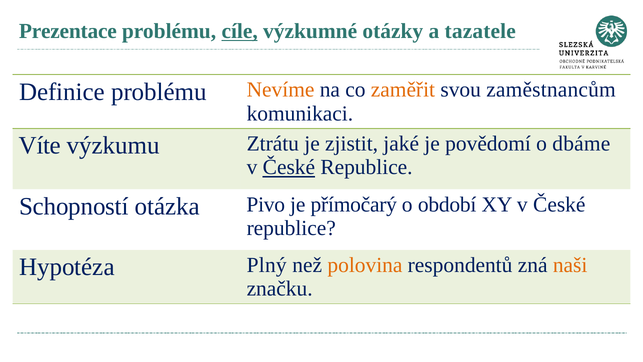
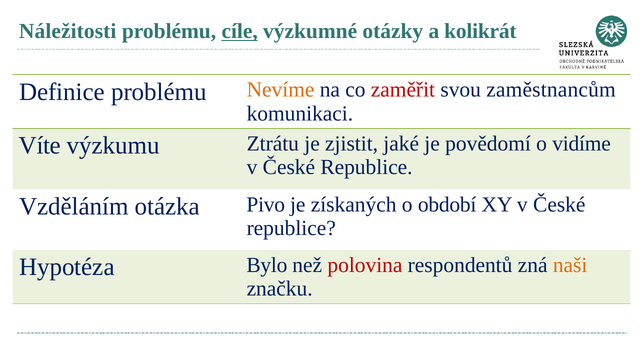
Prezentace: Prezentace -> Náležitosti (68, 31)
tazatele: tazatele -> kolikrát (480, 31)
zaměřit colour: orange -> red (403, 90)
dbáme: dbáme -> vidíme (582, 144)
České underline: present -> none (289, 167)
Schopností: Schopností -> Vzděláním (74, 206)
přímočarý: přímočarý -> získaných (354, 204)
Plný: Plný -> Bylo (267, 265)
polovina colour: orange -> red (365, 265)
